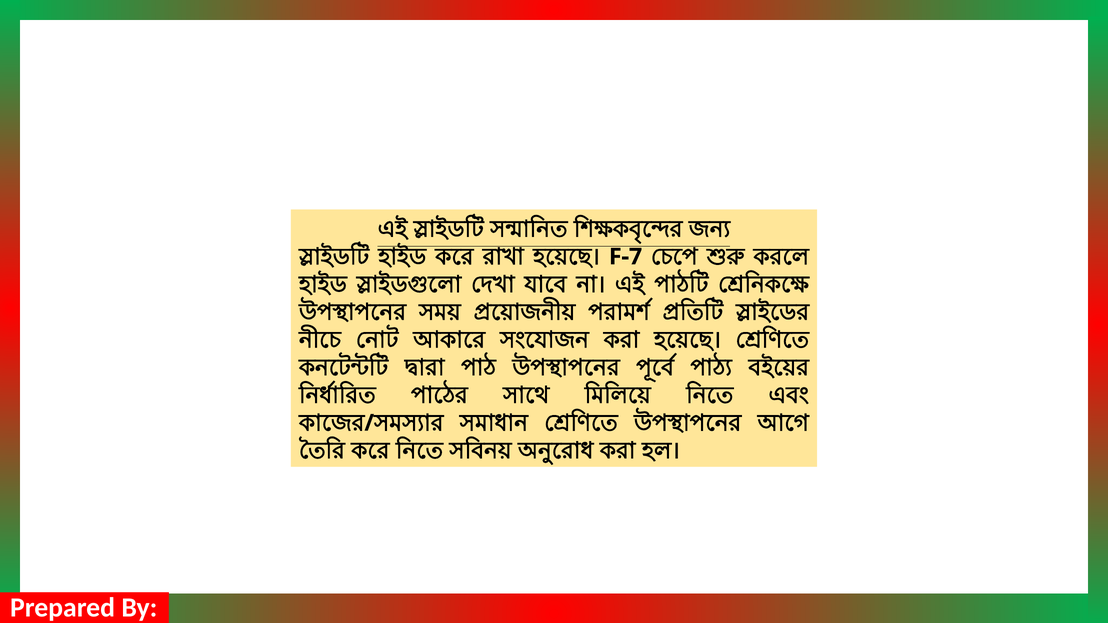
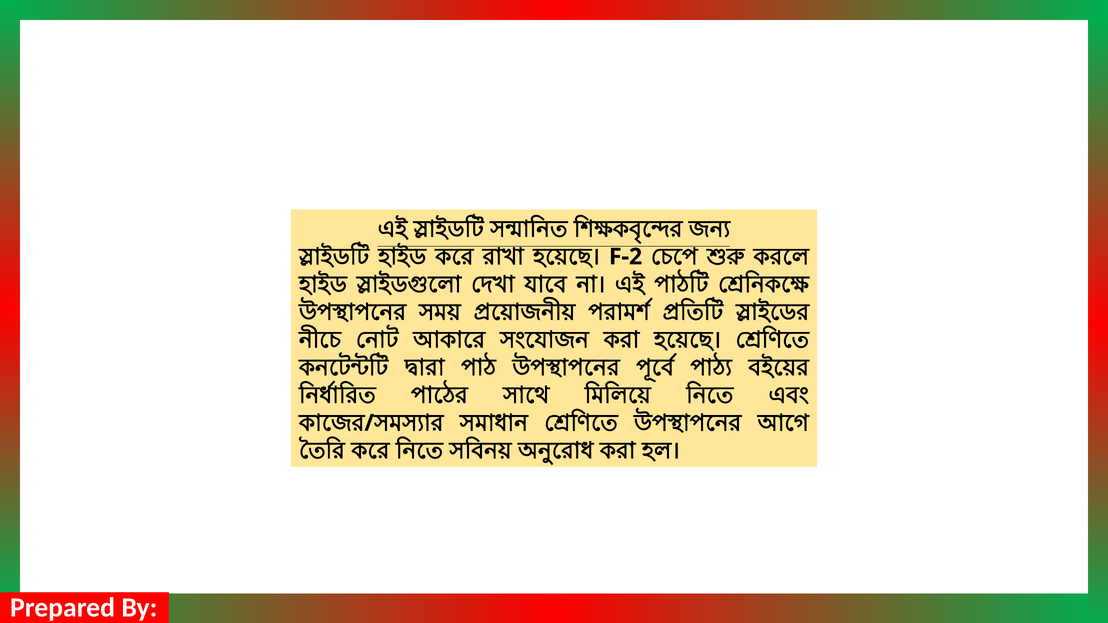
F-7: F-7 -> F-2 (626, 257)
